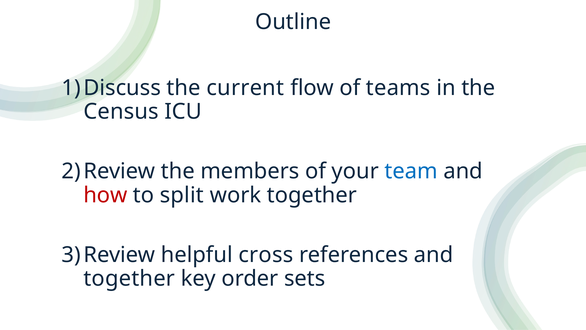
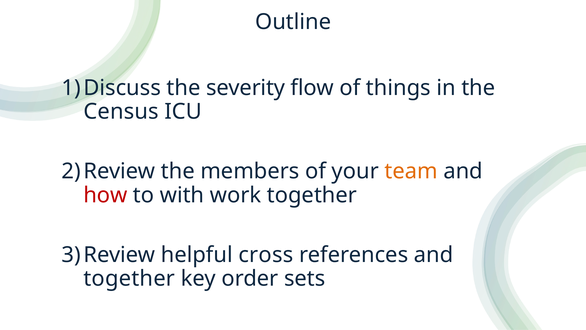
current: current -> severity (246, 88)
teams: teams -> things (398, 88)
team colour: blue -> orange (411, 171)
split: split -> with (182, 195)
